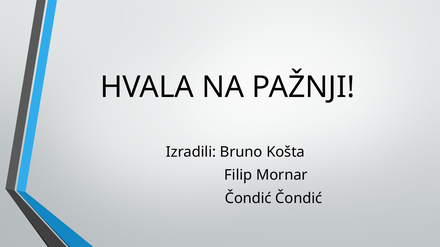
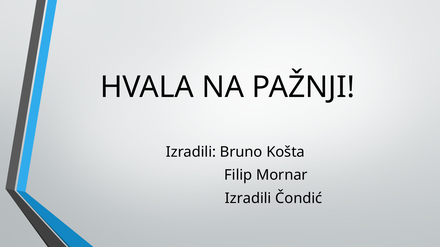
Čondić: Čondić -> Izradili (248, 199)
